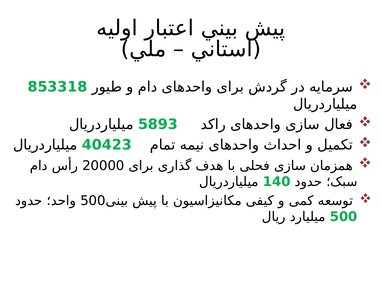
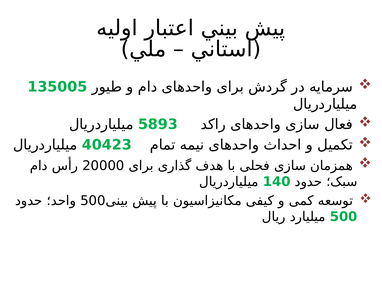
853318: 853318 -> 135005 (57, 87)
